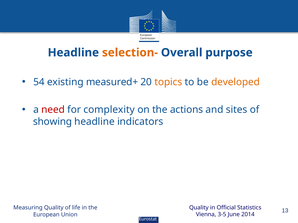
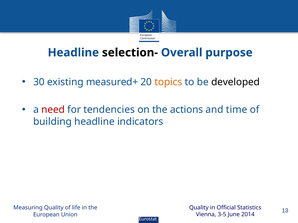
selection- colour: orange -> black (130, 53)
54: 54 -> 30 (39, 82)
developed colour: orange -> black (236, 82)
complexity: complexity -> tendencies (109, 110)
sites: sites -> time (237, 110)
showing: showing -> building (53, 122)
